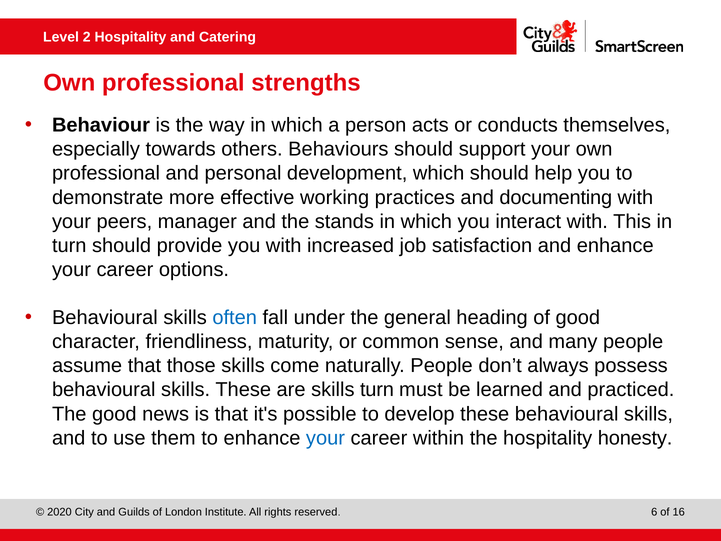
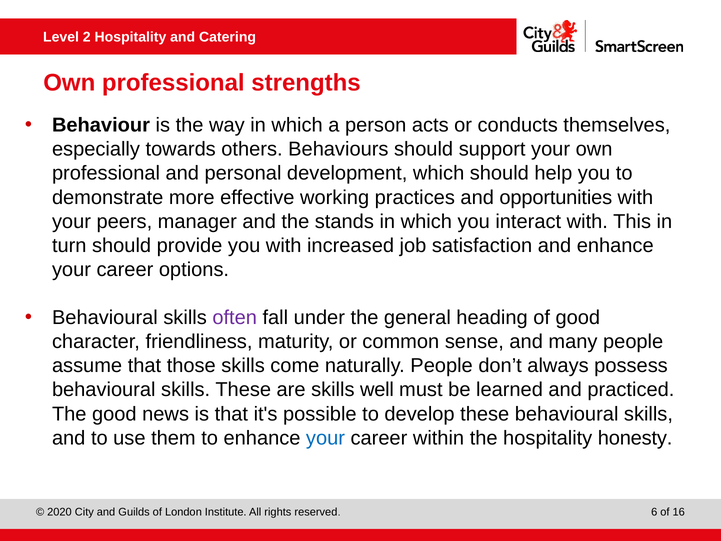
documenting: documenting -> opportunities (556, 197)
often colour: blue -> purple (235, 318)
skills turn: turn -> well (377, 390)
